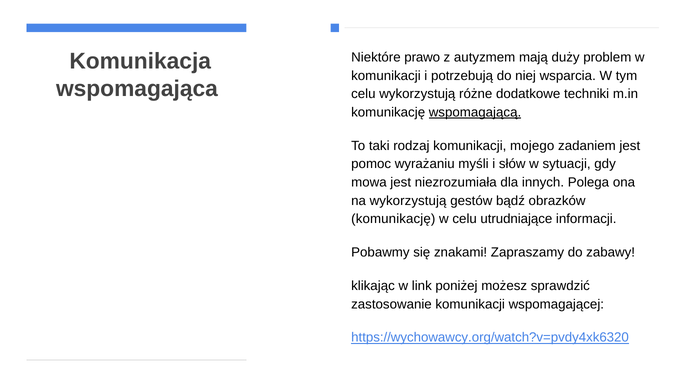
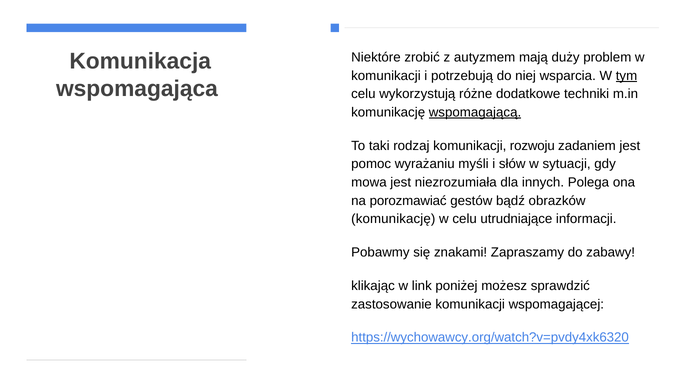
prawo: prawo -> zrobić (422, 57)
tym underline: none -> present (627, 76)
mojego: mojego -> rozwoju (532, 146)
na wykorzystują: wykorzystują -> porozmawiać (408, 201)
